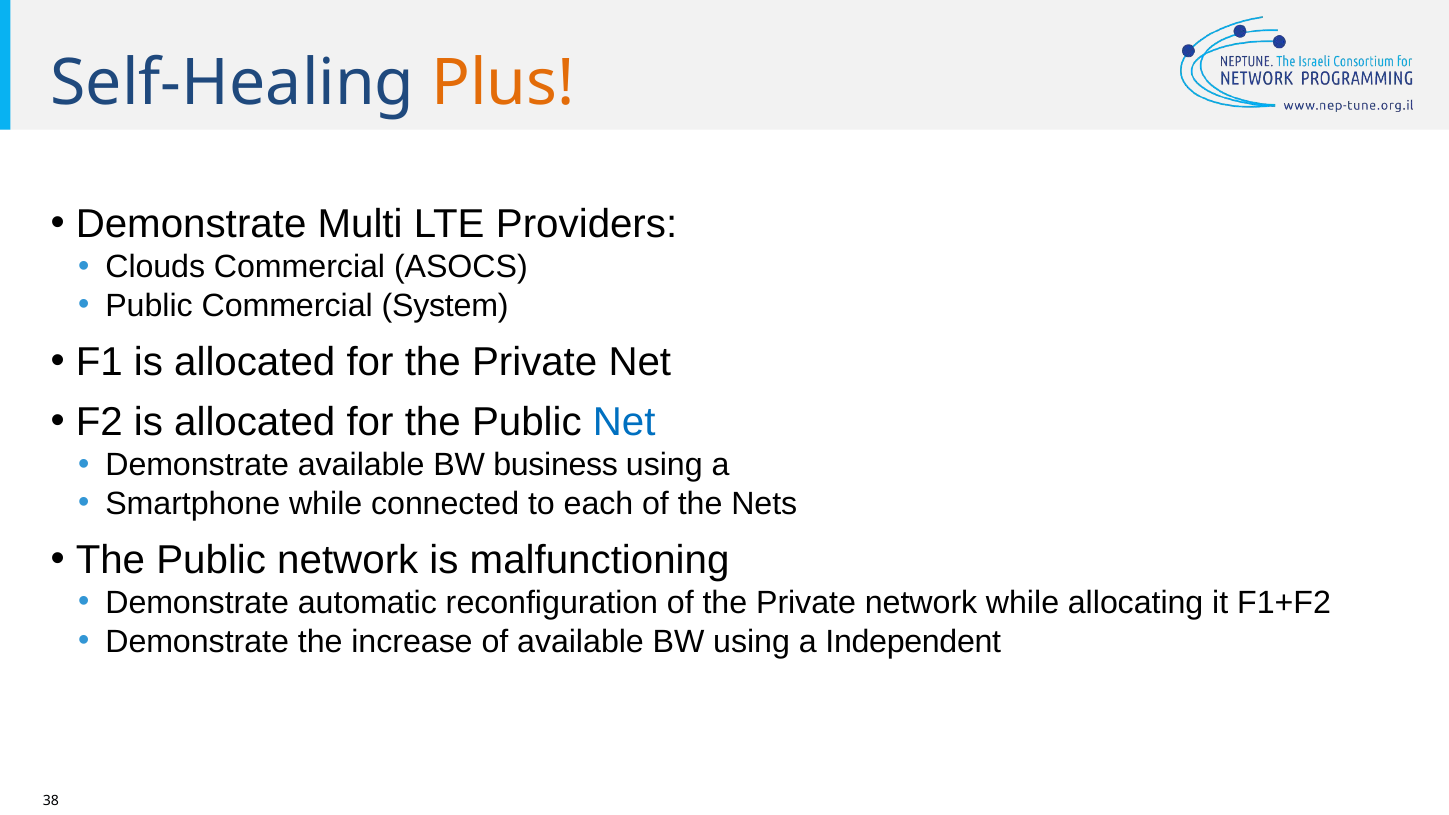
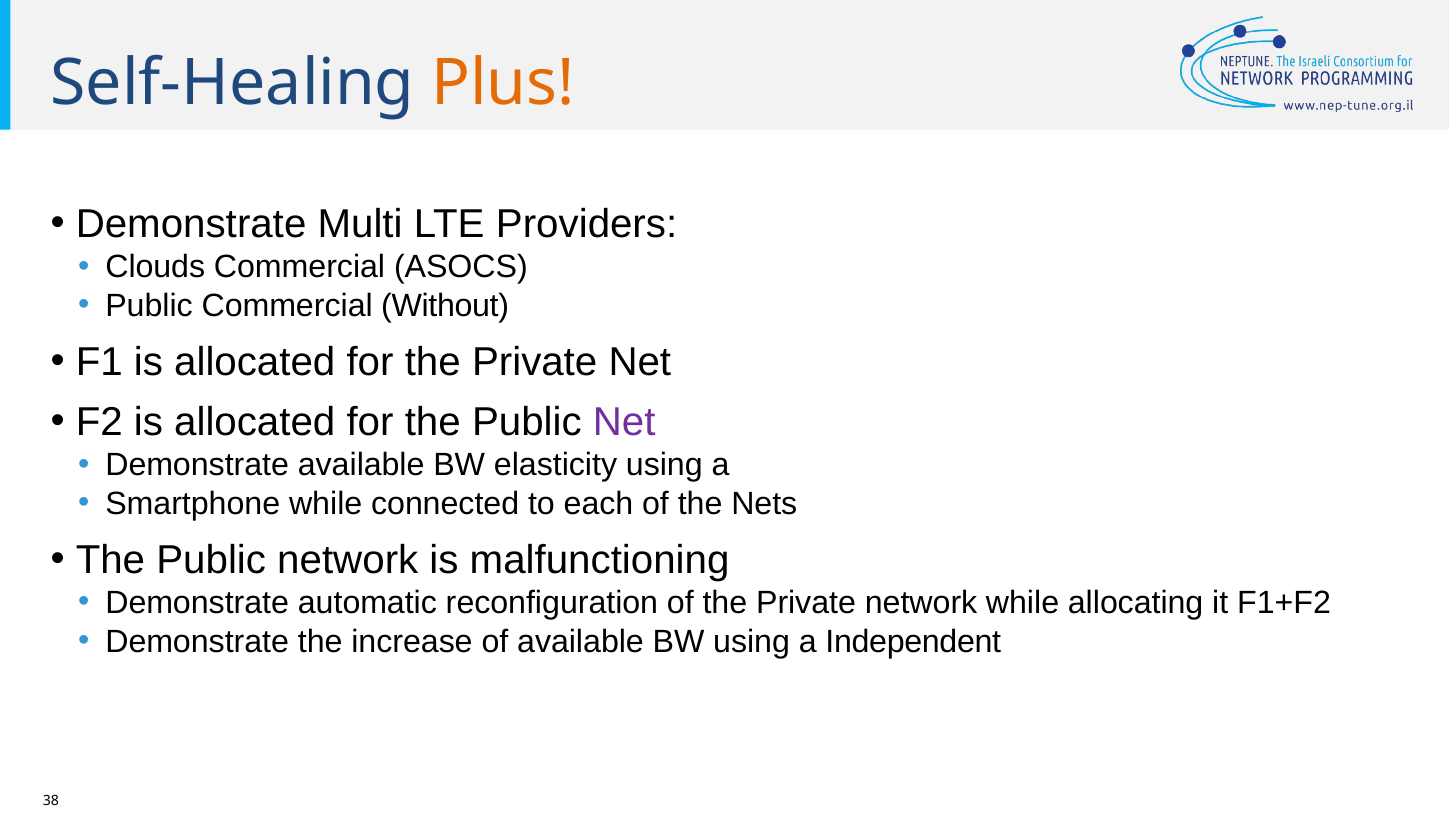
System: System -> Without (445, 306)
Net colour: blue -> purple (624, 423)
business: business -> elasticity (556, 465)
